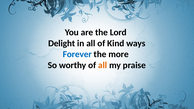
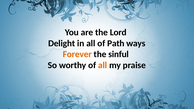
Kind: Kind -> Path (116, 43)
Forever colour: blue -> orange (77, 54)
more: more -> sinful (119, 54)
